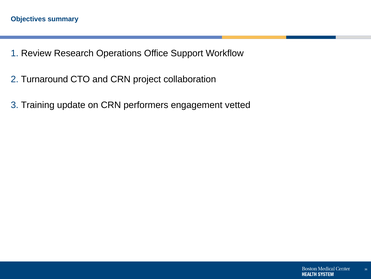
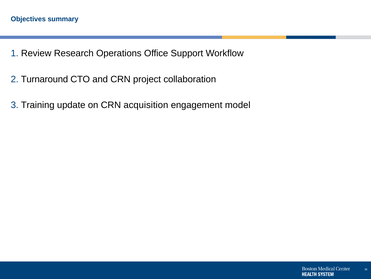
performers: performers -> acquisition (146, 105)
vetted: vetted -> model (238, 105)
